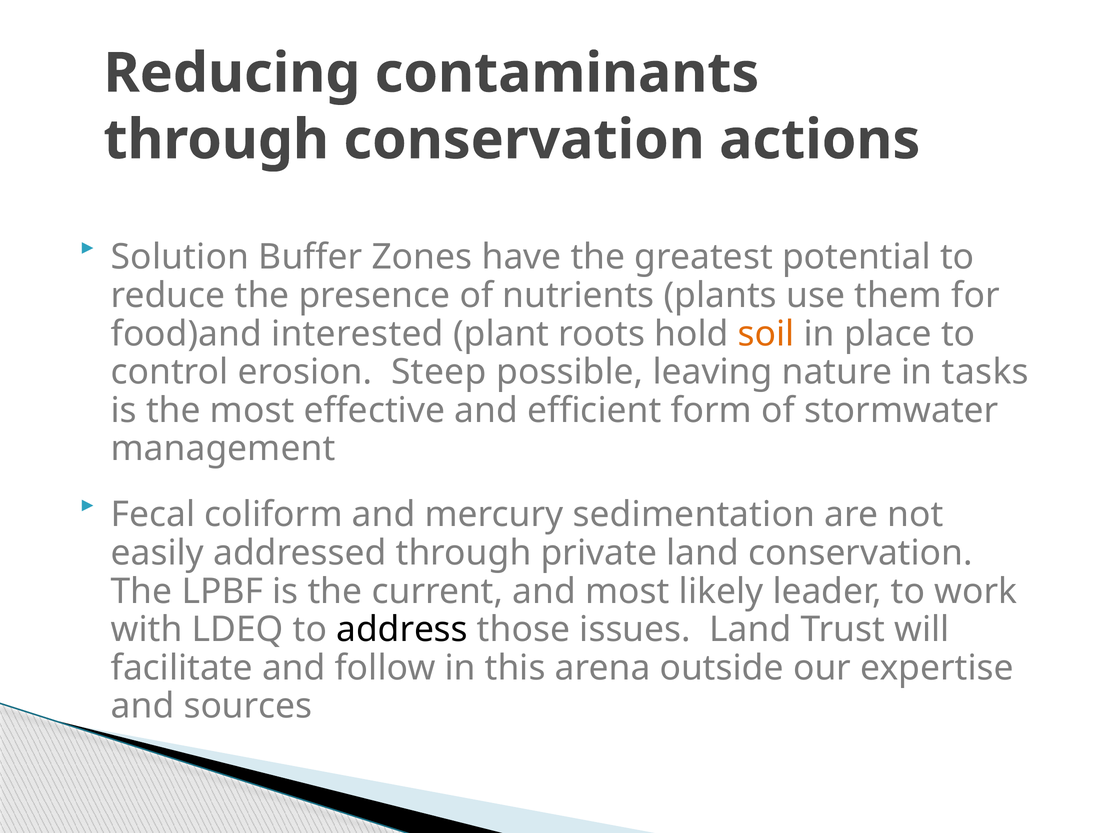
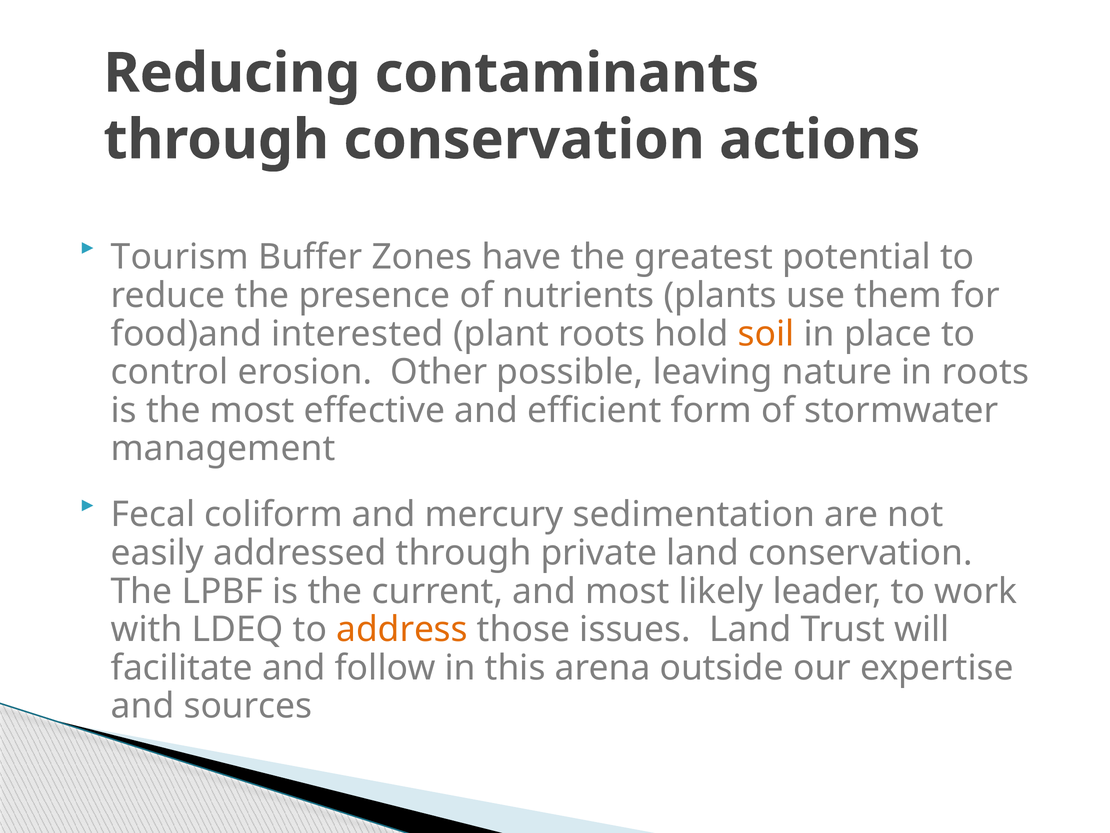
Solution: Solution -> Tourism (180, 257)
Steep: Steep -> Other (439, 372)
in tasks: tasks -> roots (985, 372)
address colour: black -> orange (402, 629)
